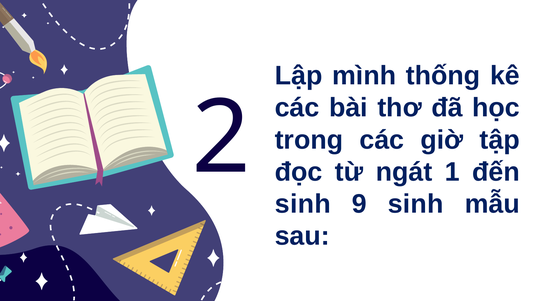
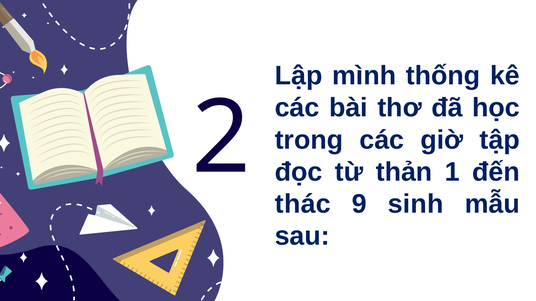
ngát: ngát -> thản (404, 172)
sinh: sinh -> thác (303, 204)
